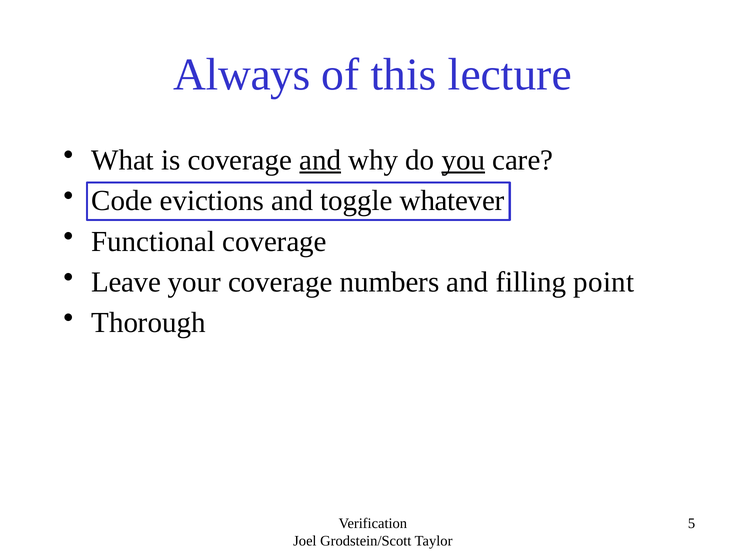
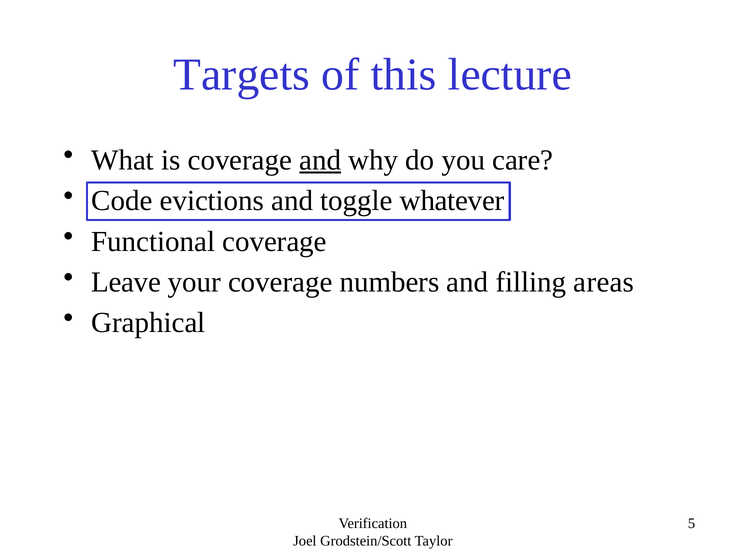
Always: Always -> Targets (242, 75)
you underline: present -> none (463, 160)
point: point -> areas (604, 282)
Thorough: Thorough -> Graphical (148, 323)
